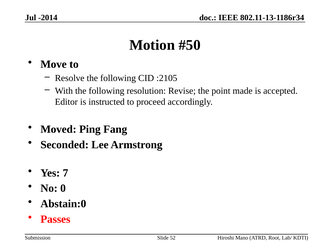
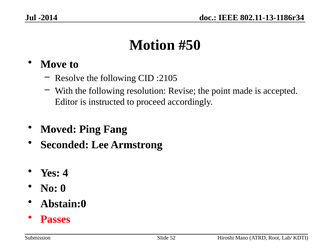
7: 7 -> 4 (65, 173)
